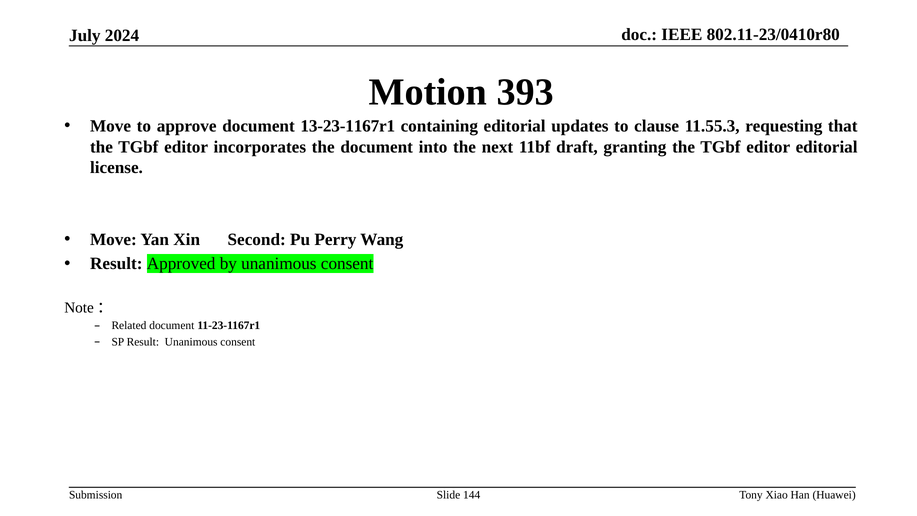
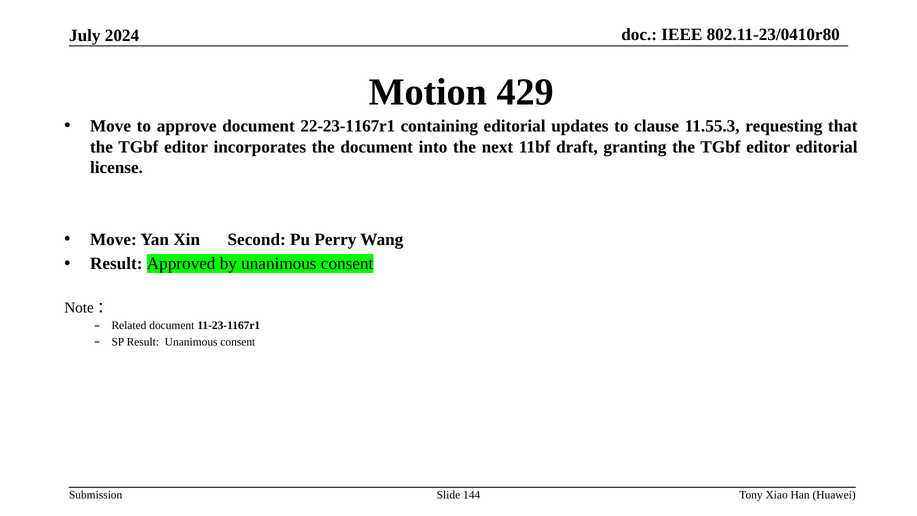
393: 393 -> 429 (525, 92)
13-23-1167r1: 13-23-1167r1 -> 22-23-1167r1 (348, 126)
